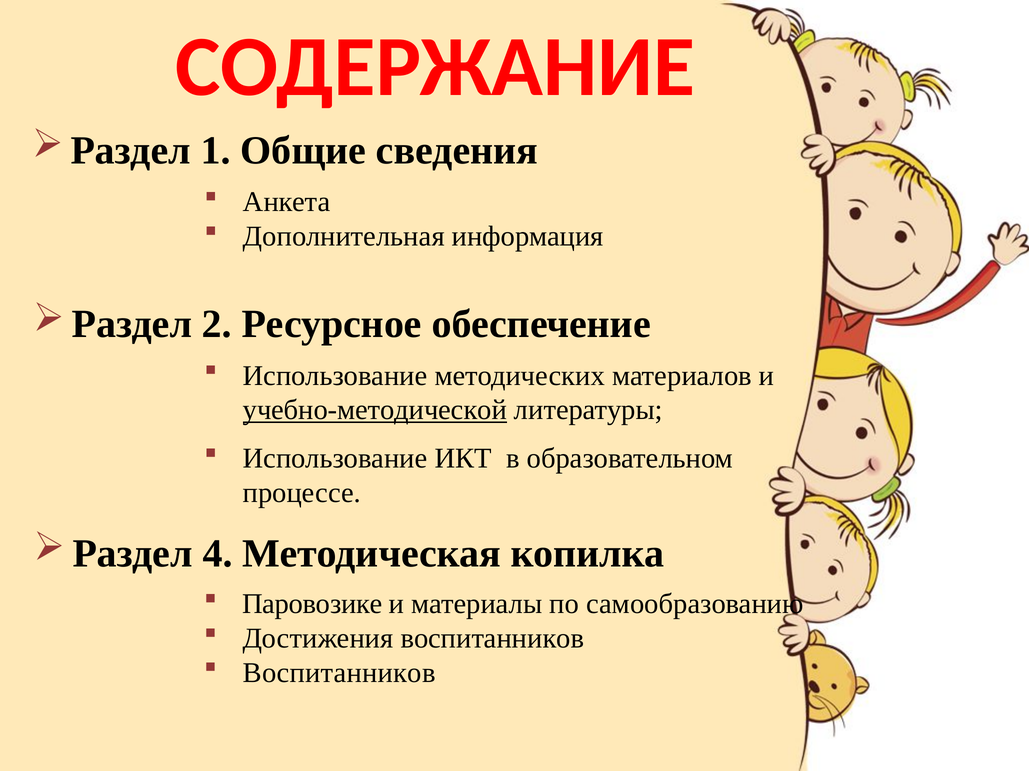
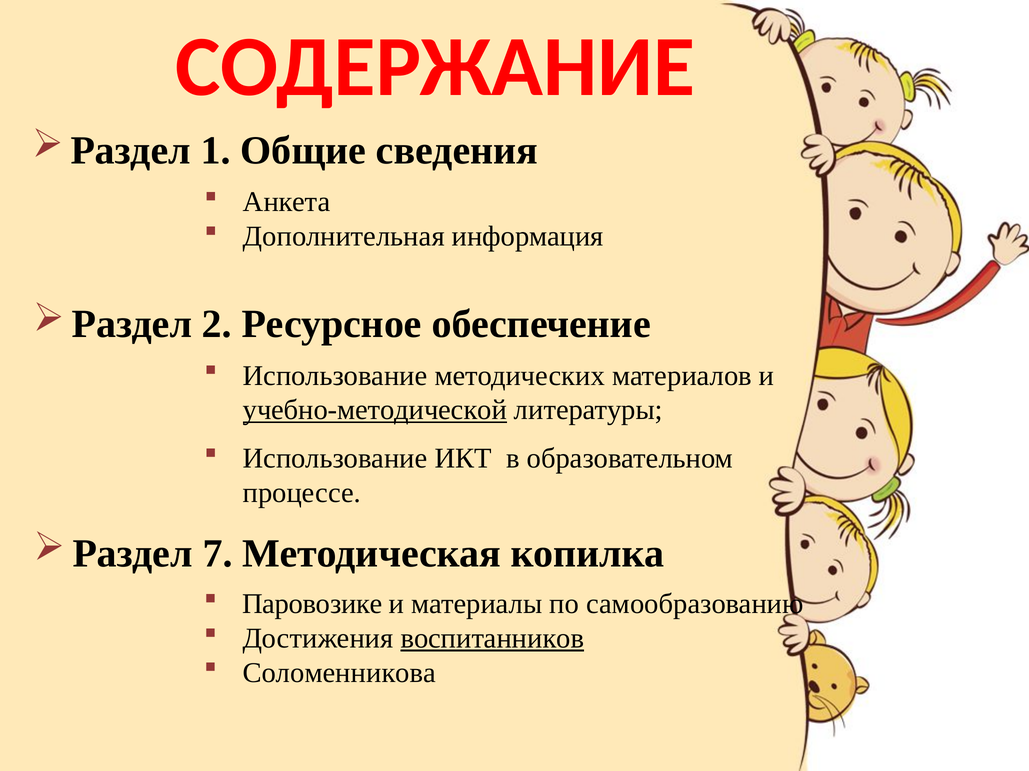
4: 4 -> 7 (218, 554)
воспитанников underline: none -> present (492, 639)
Воспитанников: Воспитанников -> Соломенникова (339, 673)
